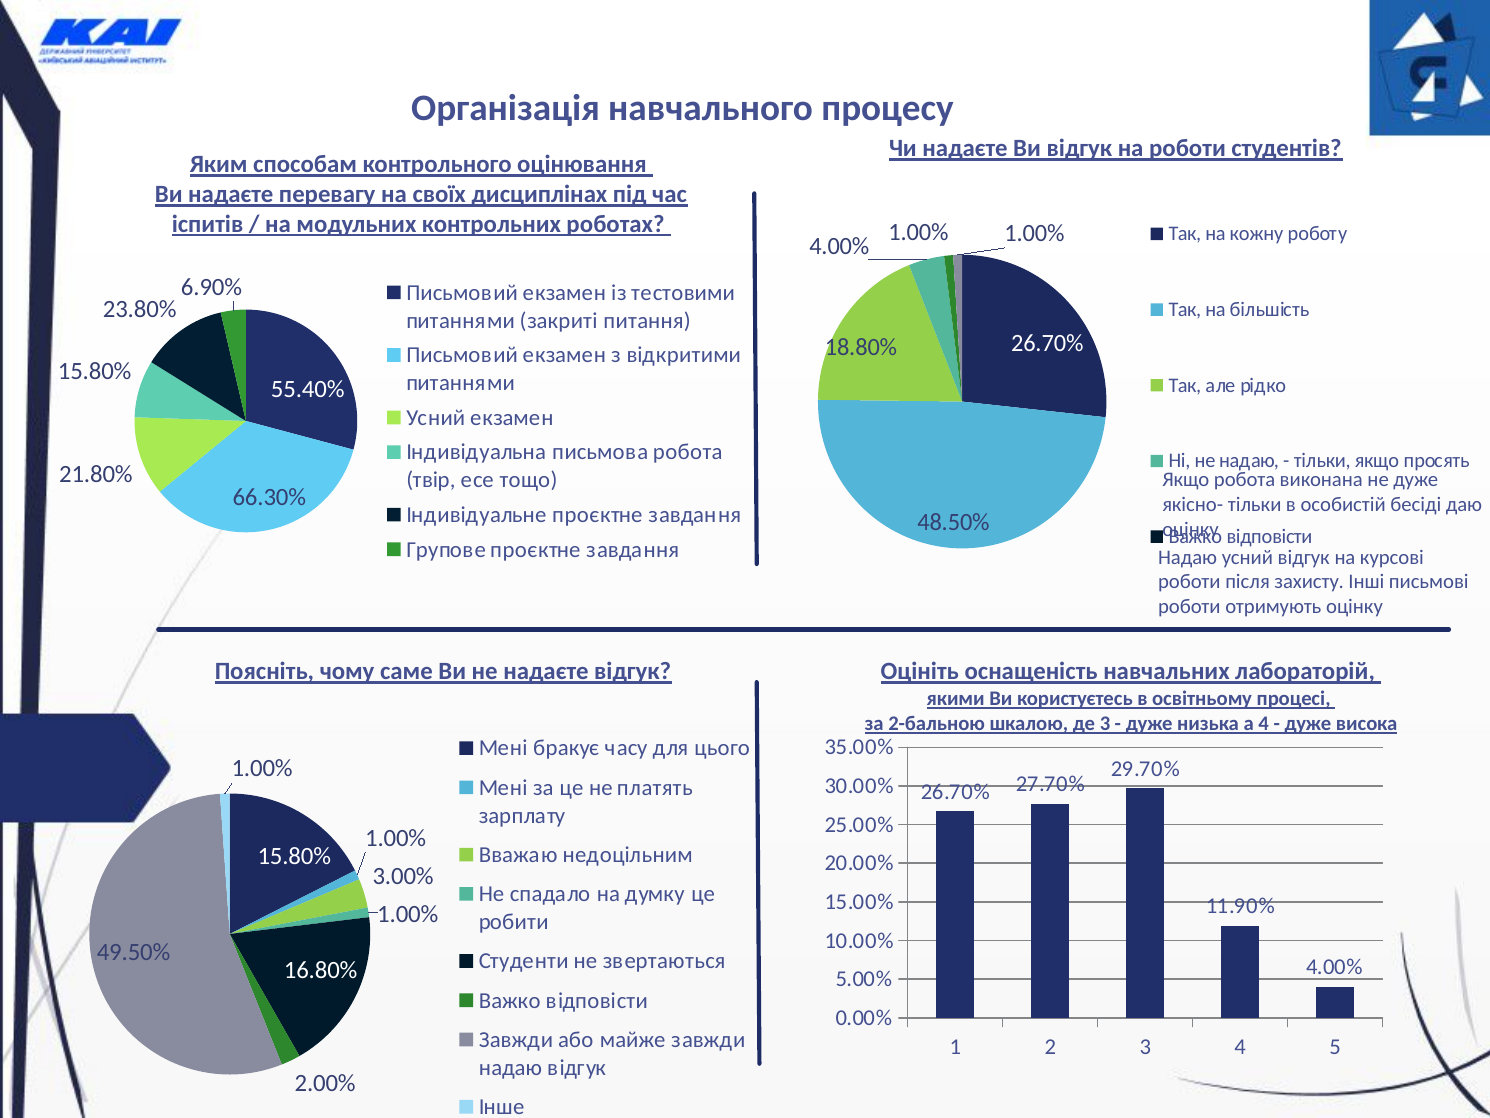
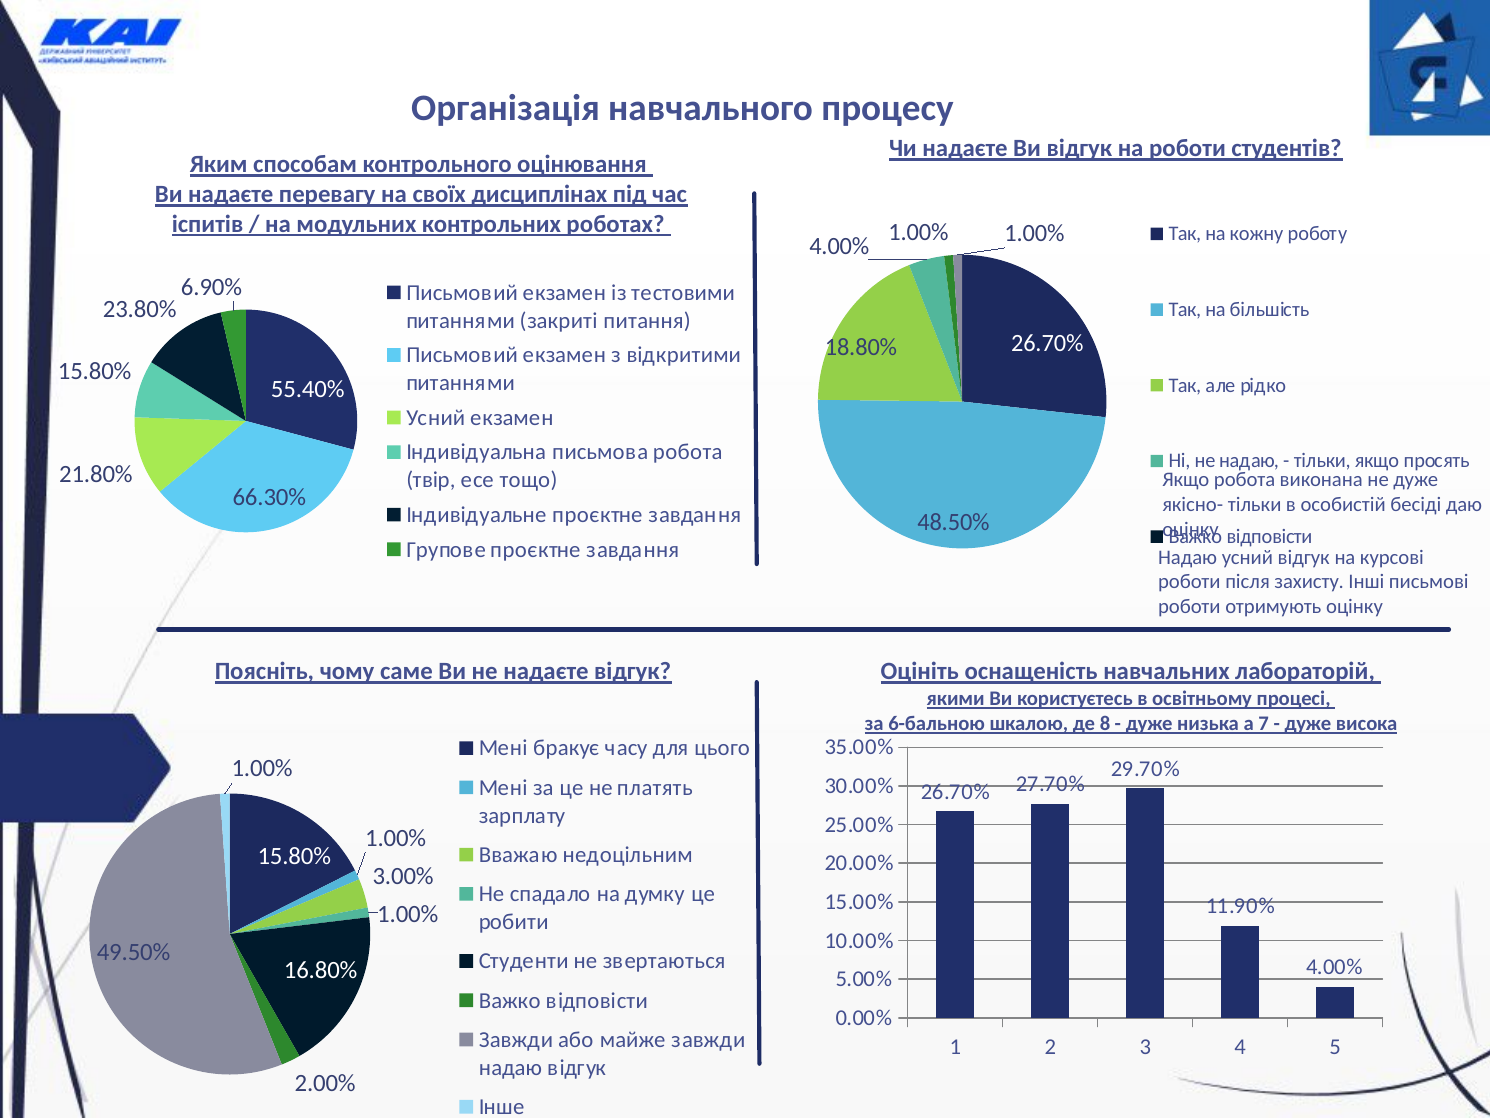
2-бальною: 2-бальною -> 6-бальною (937, 723)
де 3: 3 -> 8 (1105, 723)
а 4: 4 -> 7 (1264, 723)
